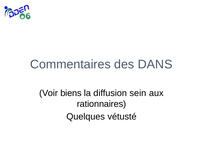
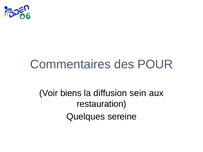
DANS: DANS -> POUR (155, 64)
rationnaires: rationnaires -> restauration (102, 104)
vétusté: vétusté -> sereine (122, 117)
